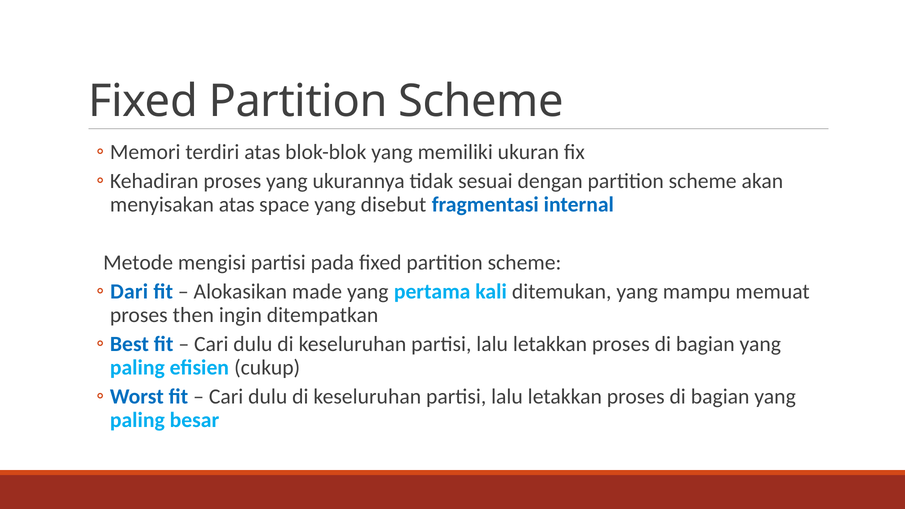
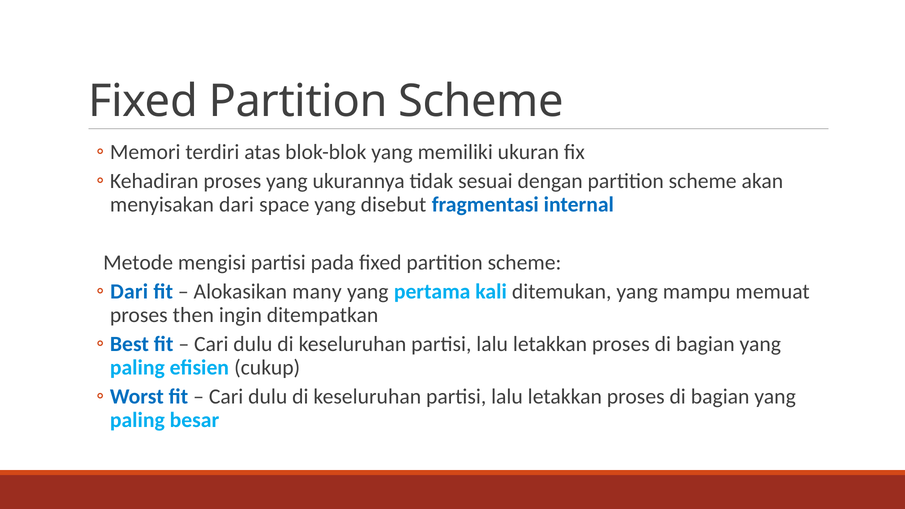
menyisakan atas: atas -> dari (236, 204)
made: made -> many (317, 292)
